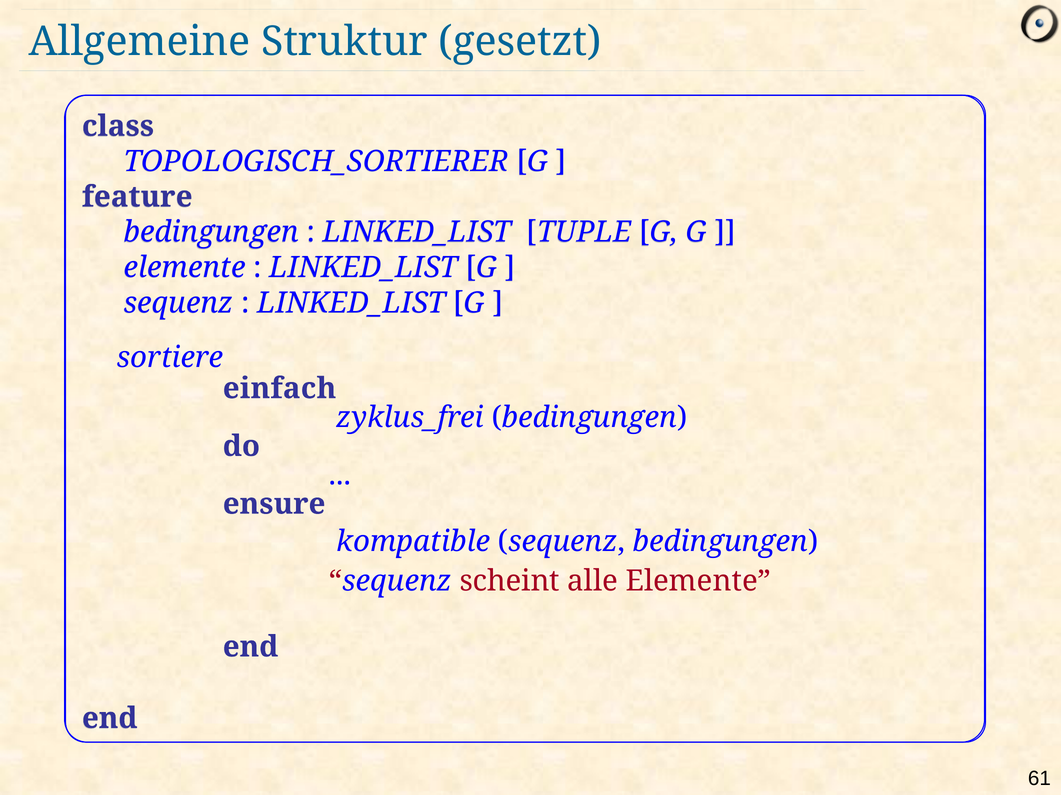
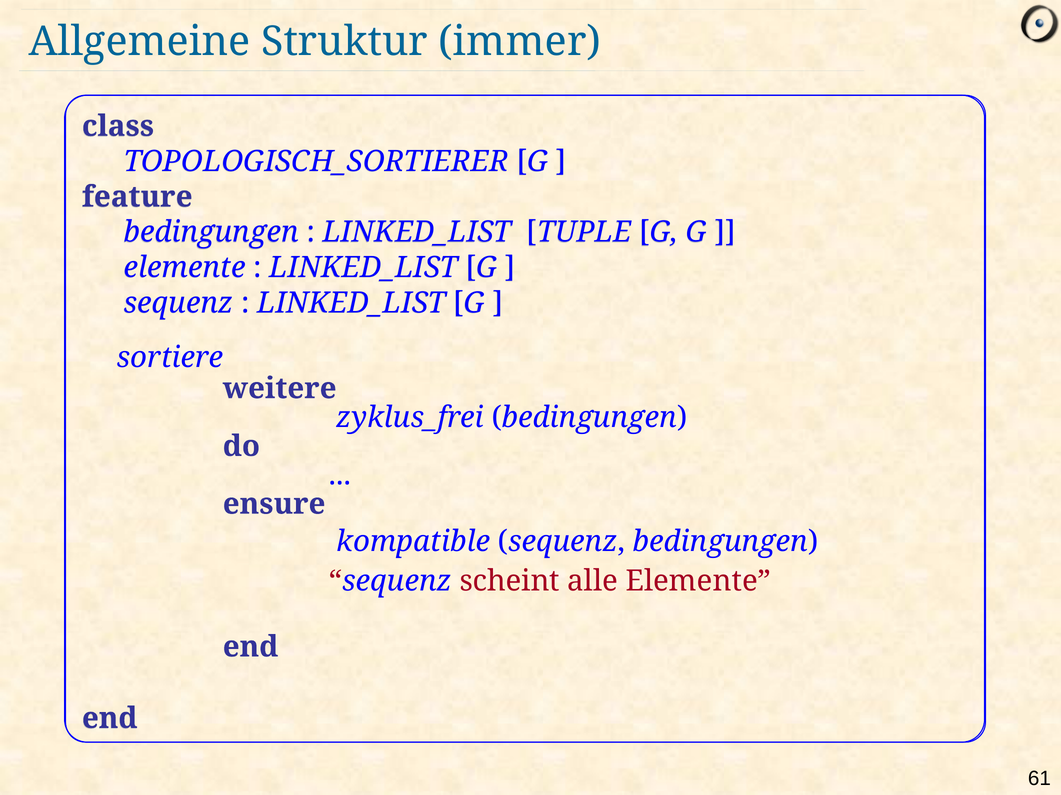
gesetzt: gesetzt -> immer (520, 42)
einfach: einfach -> weitere (280, 389)
